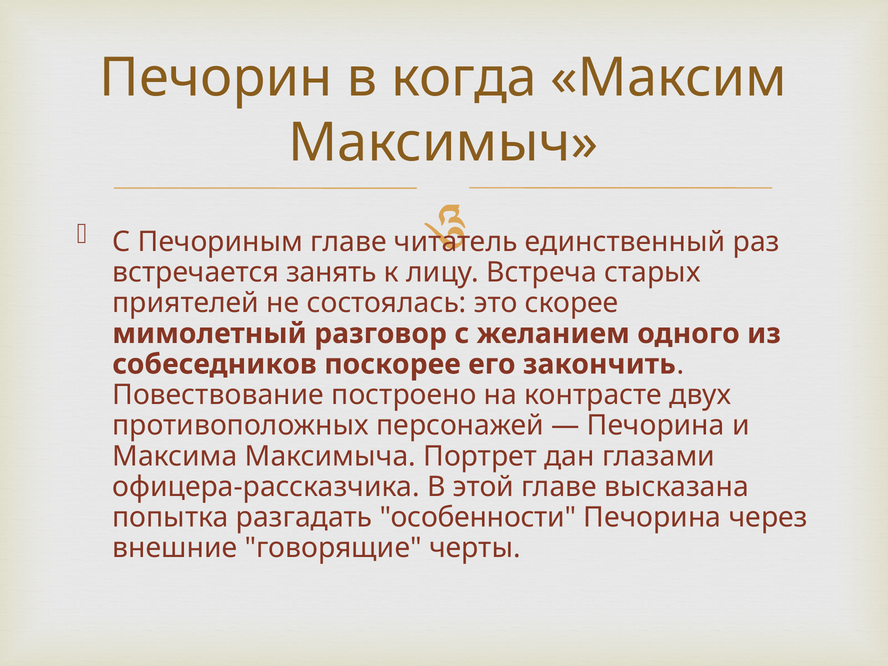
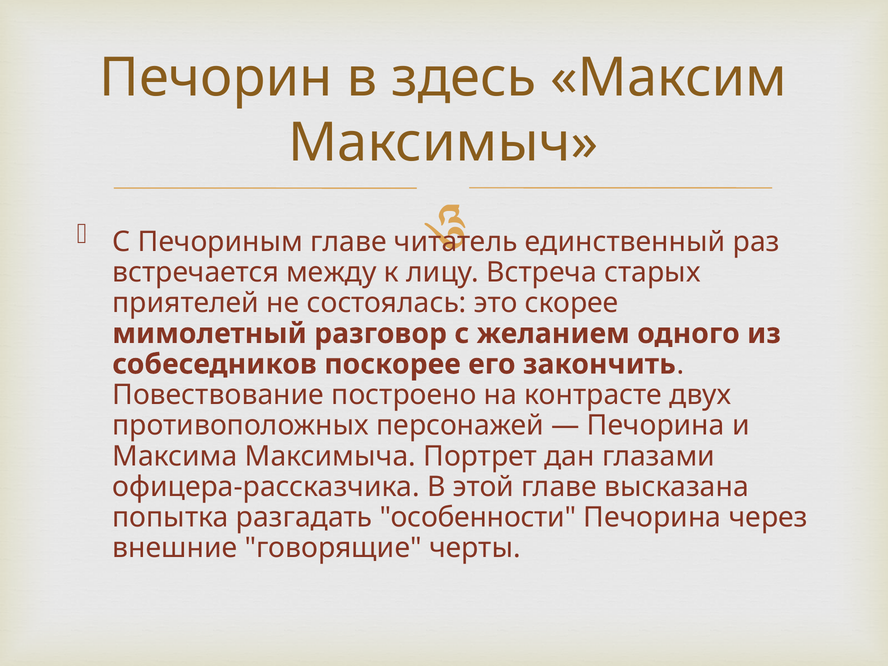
когда: когда -> здесь (464, 78)
занять: занять -> между (331, 272)
